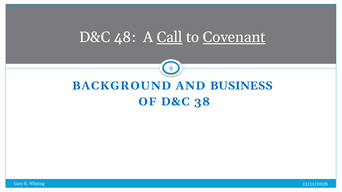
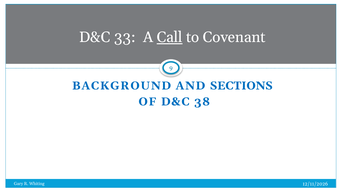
48: 48 -> 33 (125, 37)
Covenant underline: present -> none (234, 37)
BUSINESS: BUSINESS -> SECTIONS (241, 86)
